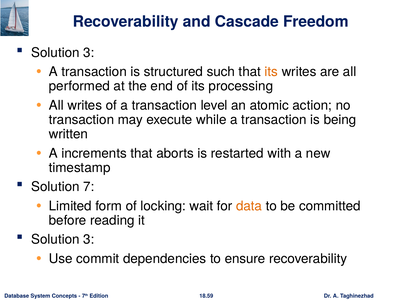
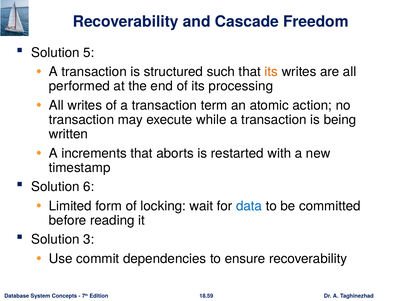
3: 3 -> 5 (89, 53)
level: level -> term (214, 105)
7: 7 -> 6 (89, 187)
data colour: orange -> blue (249, 206)
